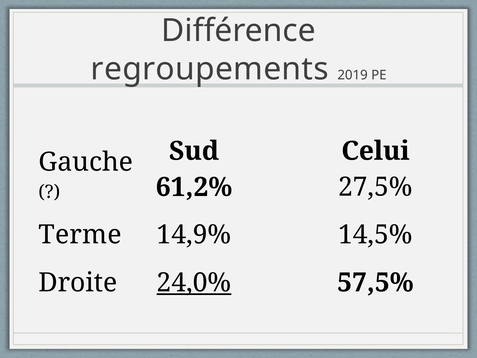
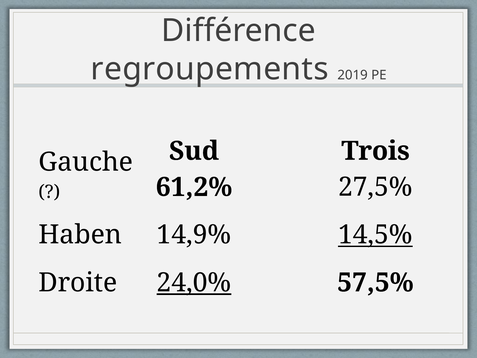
Celui: Celui -> Trois (376, 151)
Terme: Terme -> Haben (80, 235)
14,5% underline: none -> present (375, 235)
